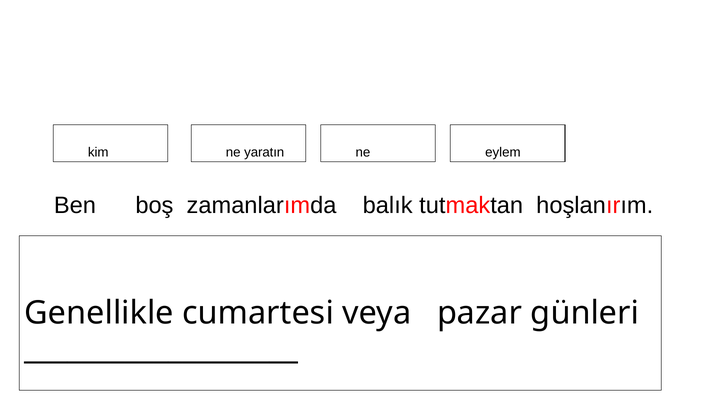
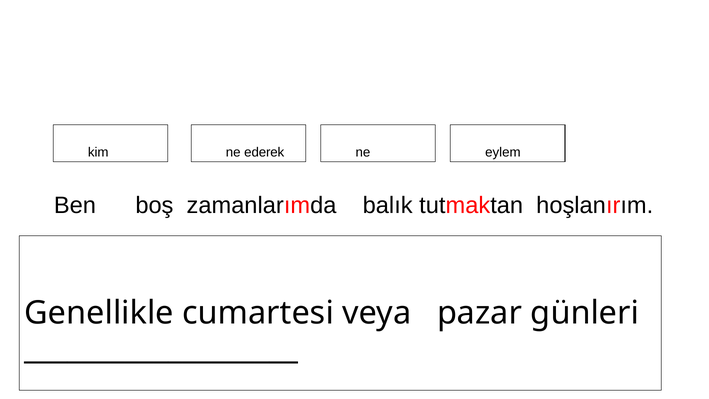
yaratın: yaratın -> ederek (264, 152)
